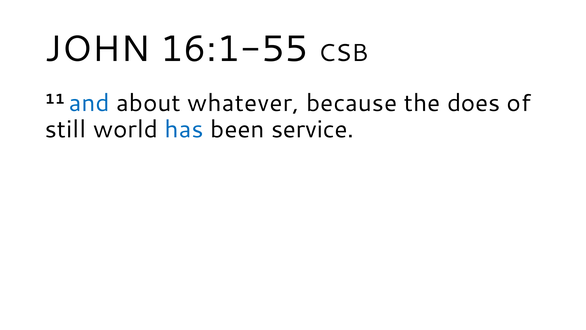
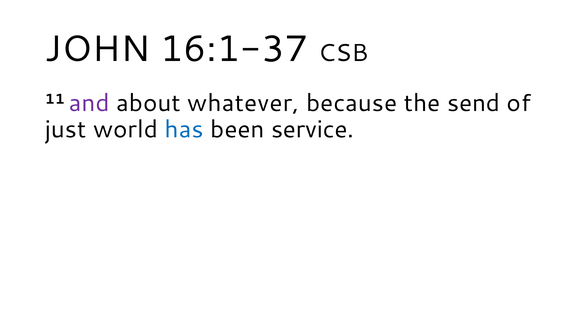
16:1-55: 16:1-55 -> 16:1-37 (234, 49)
and colour: blue -> purple (89, 103)
does: does -> send (474, 103)
still: still -> just (66, 129)
